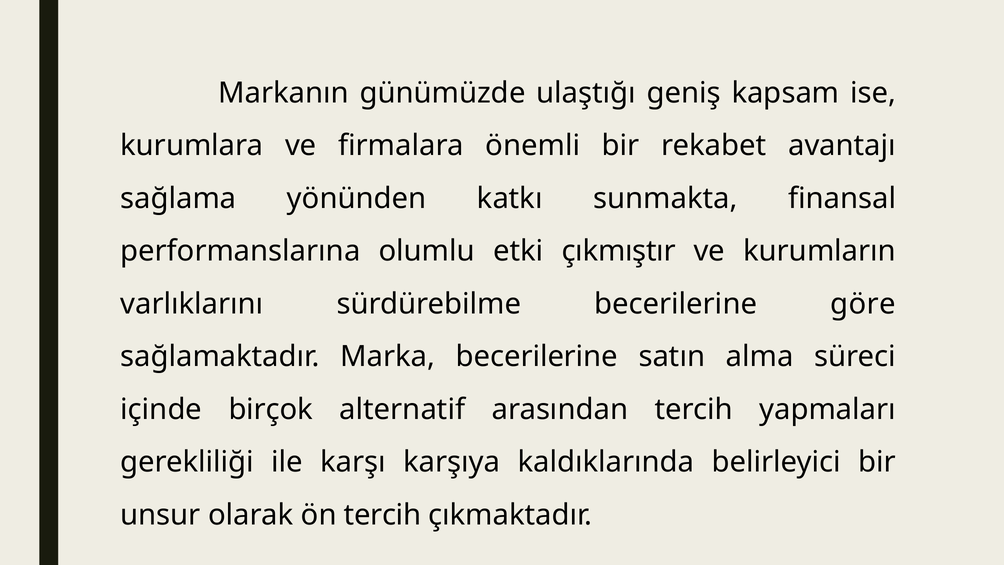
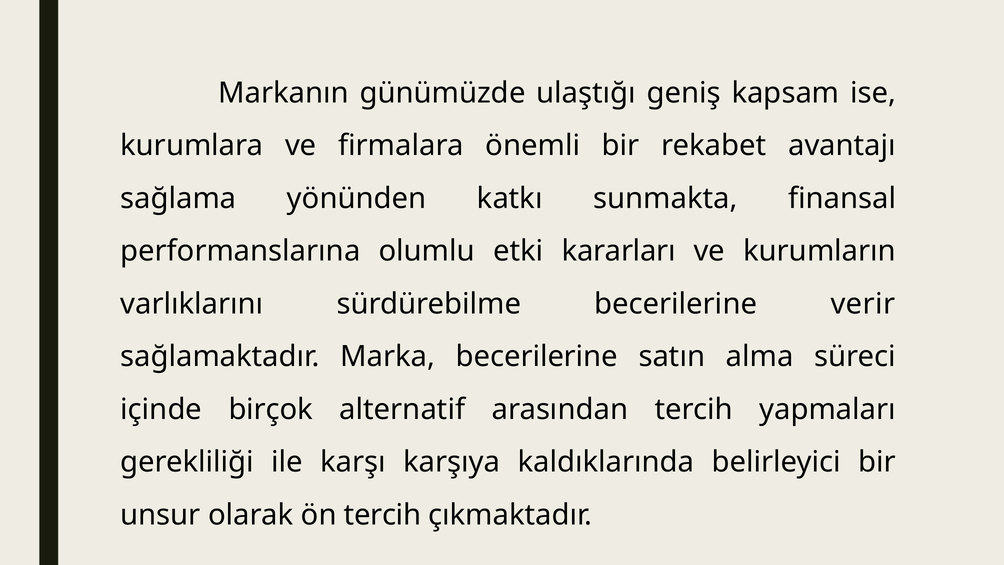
çıkmıştır: çıkmıştır -> kararları (619, 251)
göre: göre -> verir (863, 304)
